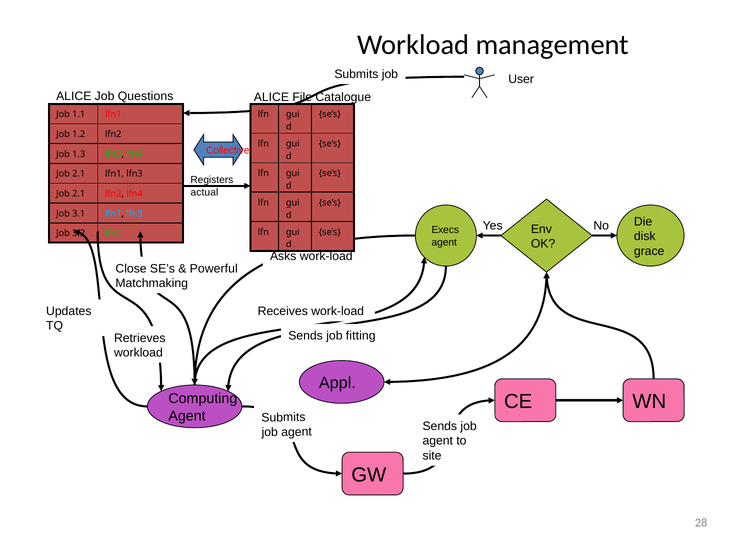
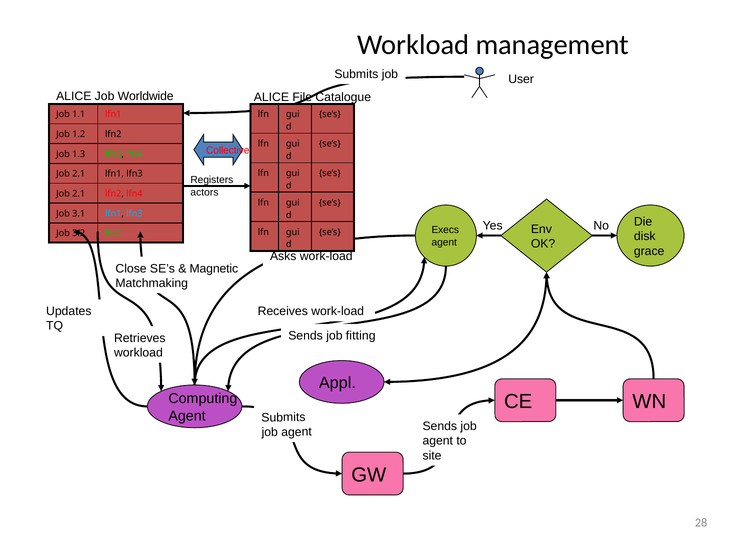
Questions: Questions -> Worldwide (146, 96)
actual: actual -> actors (204, 192)
Powerful: Powerful -> Magnetic (214, 268)
